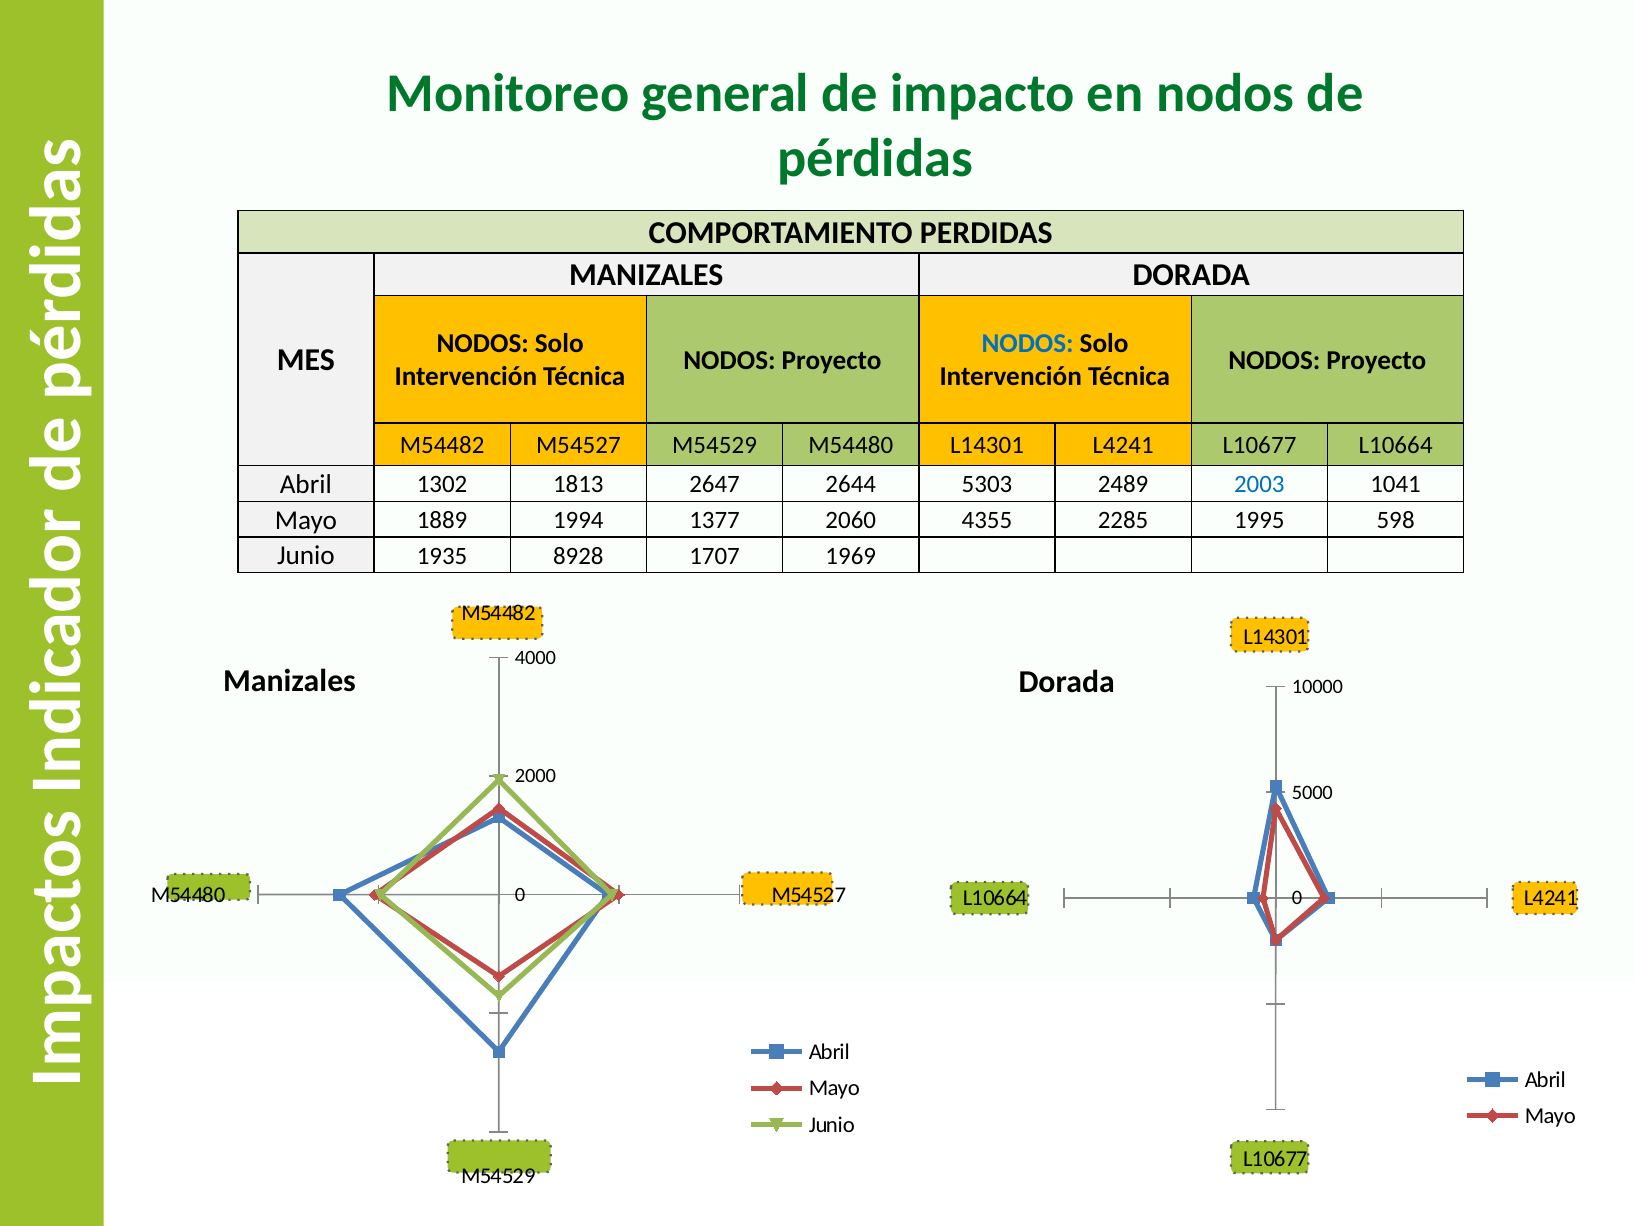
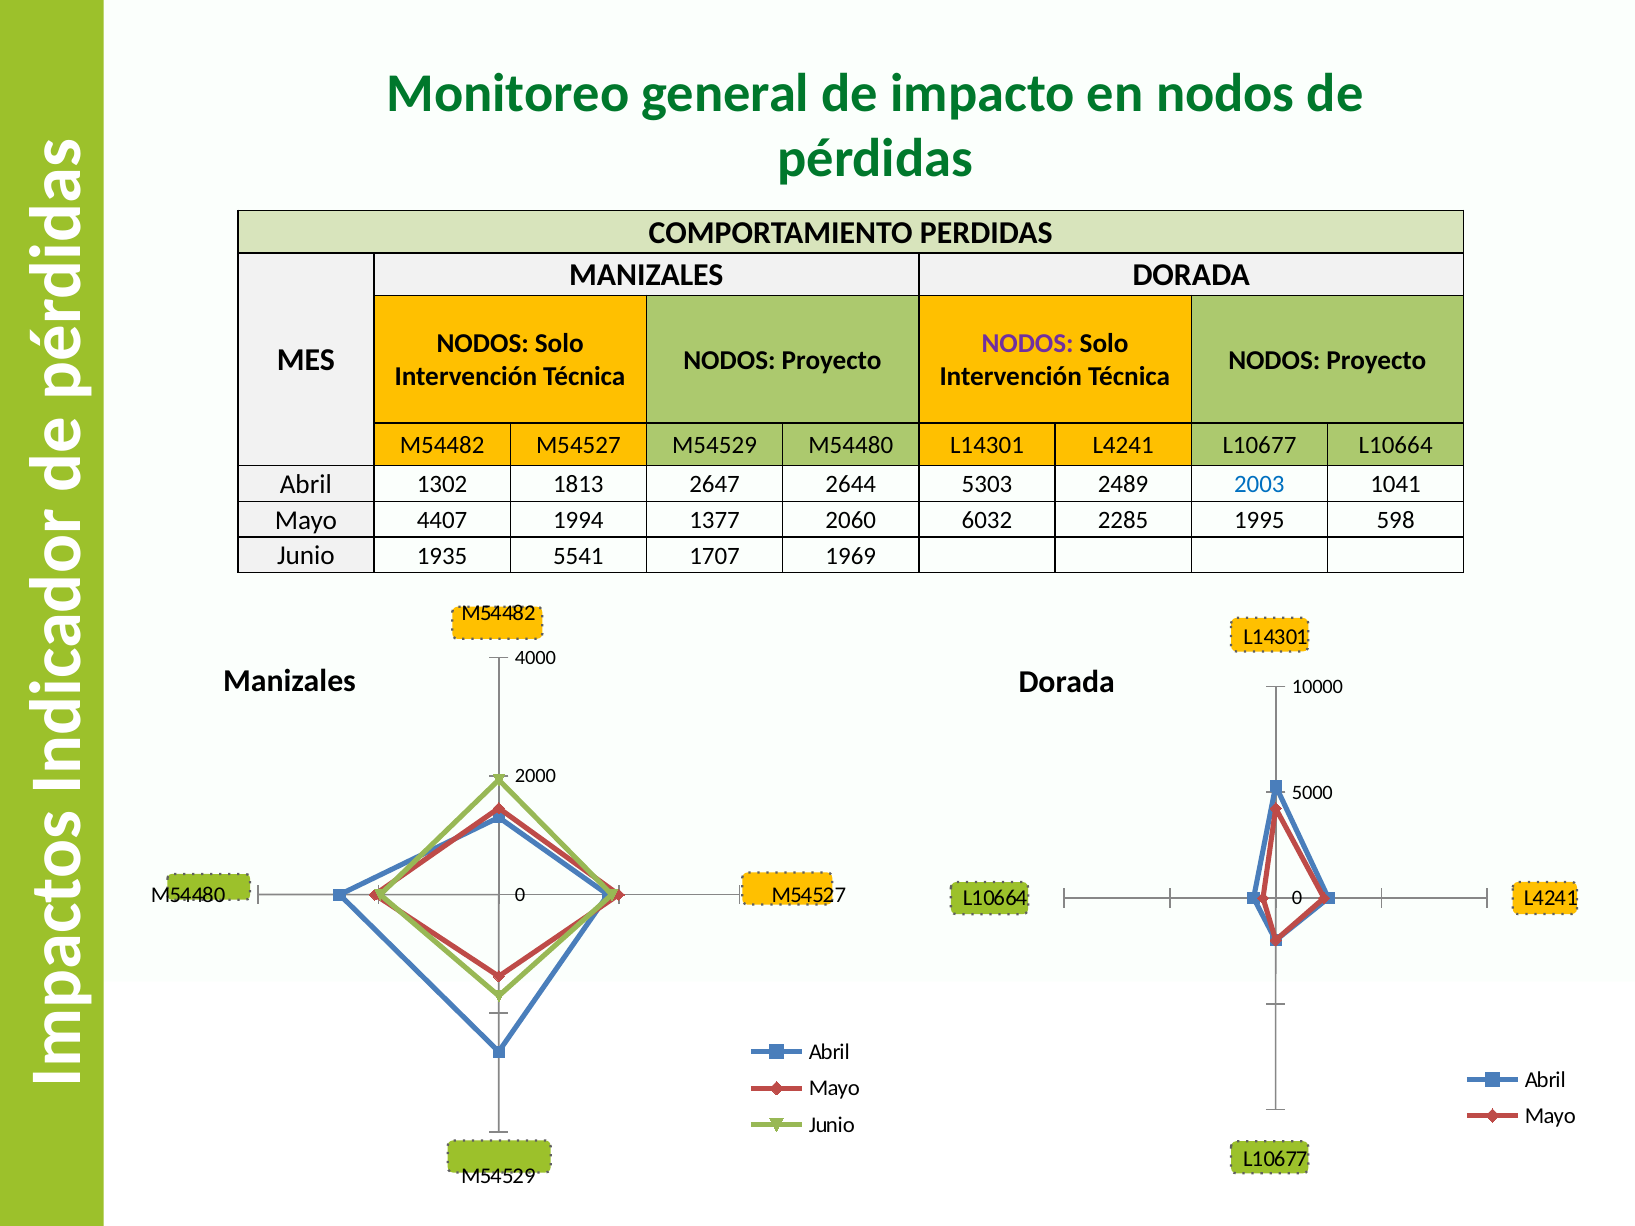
NODOS colour: blue -> purple (1028, 344)
1889: 1889 -> 4407 (442, 520)
4355: 4355 -> 6032 (987, 520)
8928: 8928 -> 5541 (578, 556)
